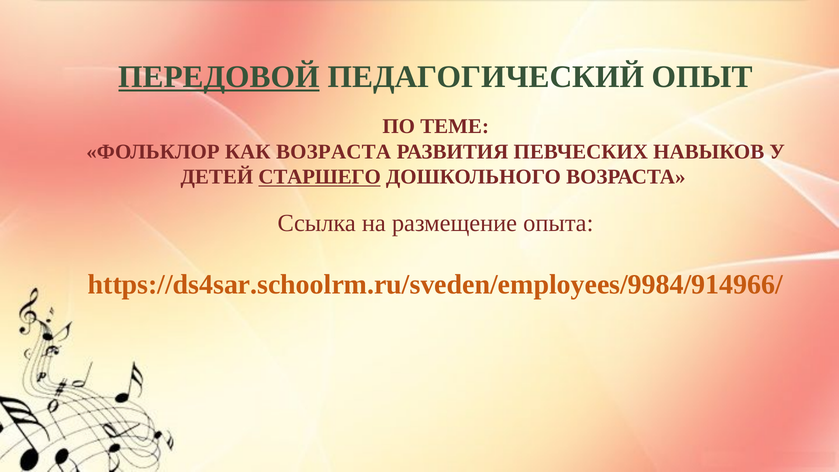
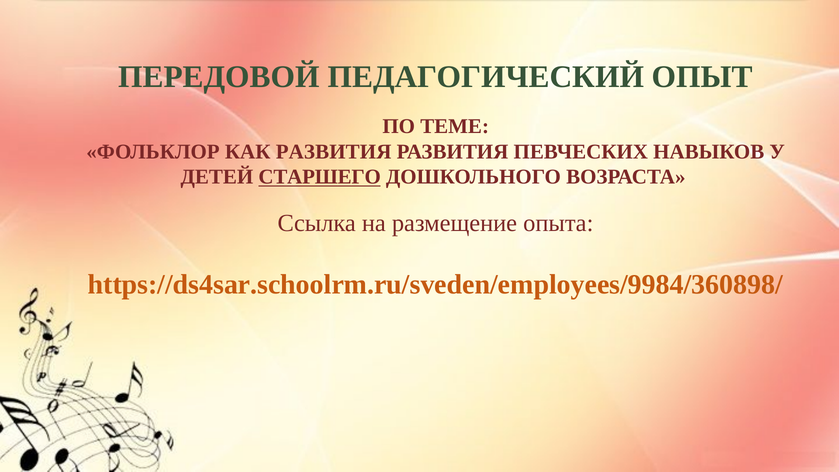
ПЕРЕДОВОЙ underline: present -> none (219, 77)
КАК ВОЗРАСТА: ВОЗРАСТА -> РАЗВИТИЯ (334, 152)
https://ds4sar.schoolrm.ru/sveden/employees/9984/914966/: https://ds4sar.schoolrm.ru/sveden/employees/9984/914966/ -> https://ds4sar.schoolrm.ru/sveden/employees/9984/360898/ (435, 284)
